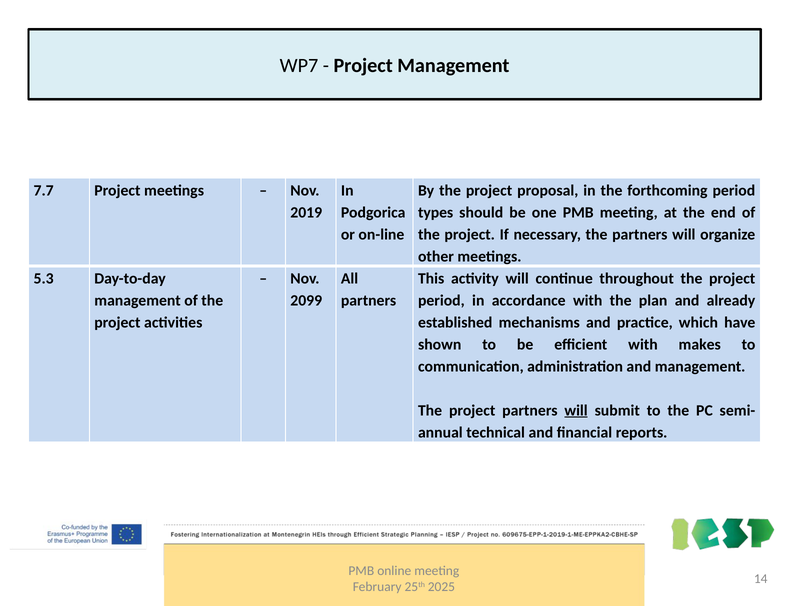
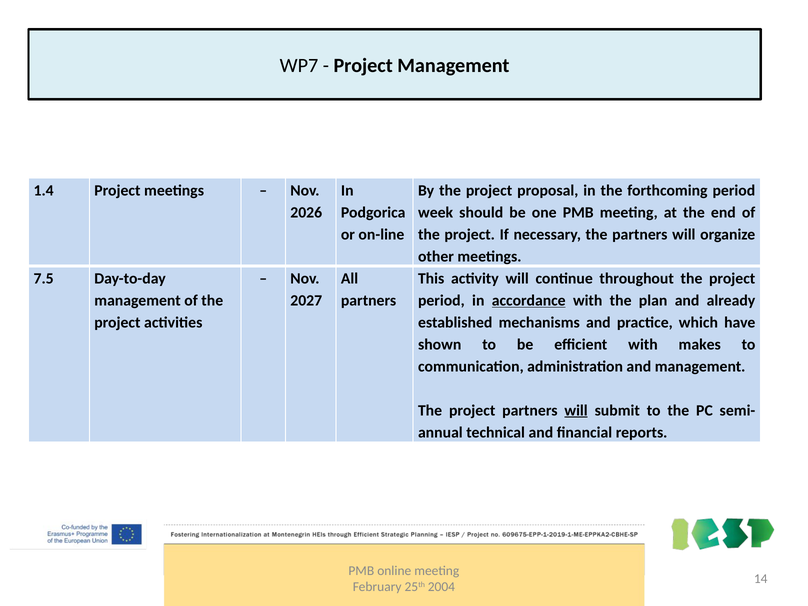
7.7: 7.7 -> 1.4 (44, 191)
2019: 2019 -> 2026 (306, 213)
types: types -> week (436, 213)
5.3: 5.3 -> 7.5 (44, 279)
2099: 2099 -> 2027 (306, 300)
accordance underline: none -> present (529, 300)
2025: 2025 -> 2004 (441, 587)
